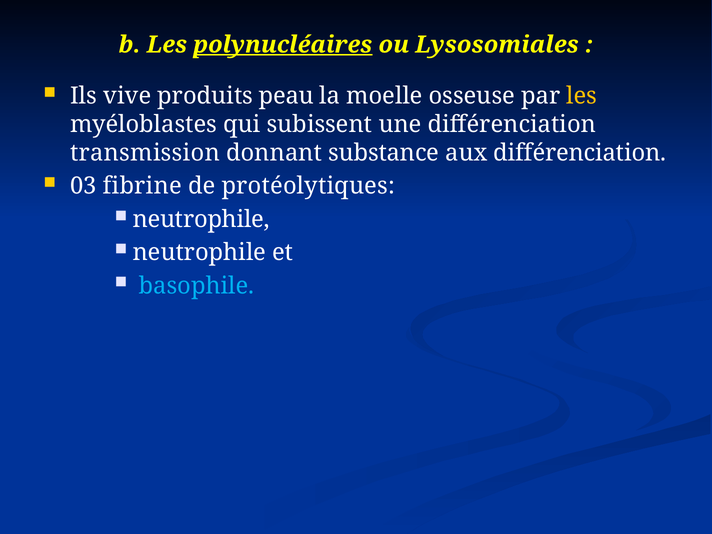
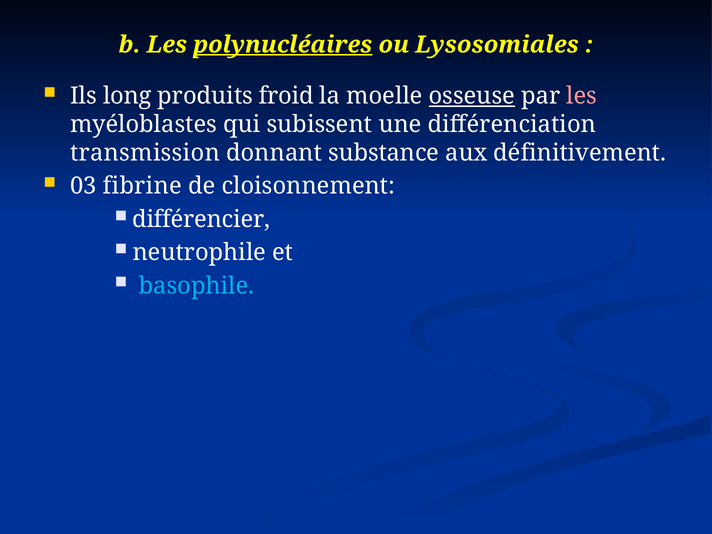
vive: vive -> long (127, 96)
peau: peau -> froid (286, 96)
osseuse underline: none -> present (472, 96)
les colour: yellow -> pink (582, 96)
aux différenciation: différenciation -> définitivement (580, 153)
protéolytiques: protéolytiques -> cloisonnement (308, 186)
neutrophile: neutrophile -> différencier (201, 219)
